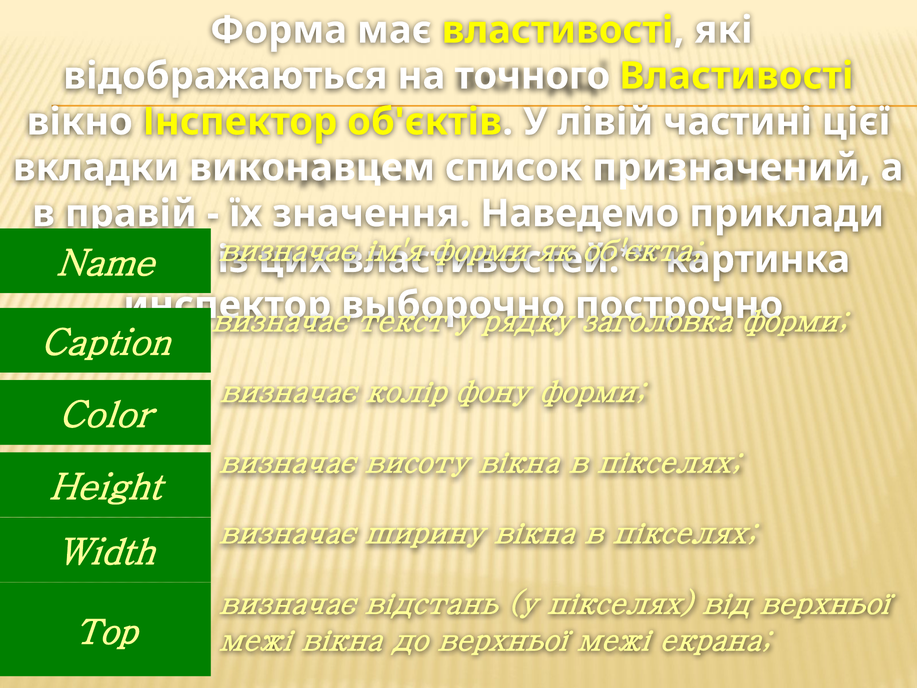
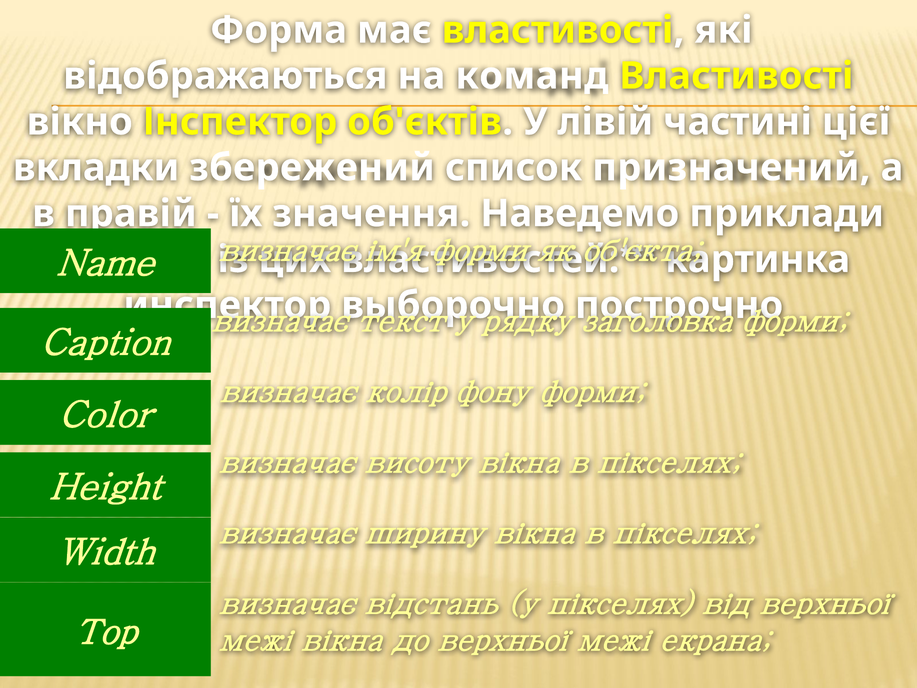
точного: точного -> команд (532, 76)
виконавцем: виконавцем -> збережений (312, 168)
